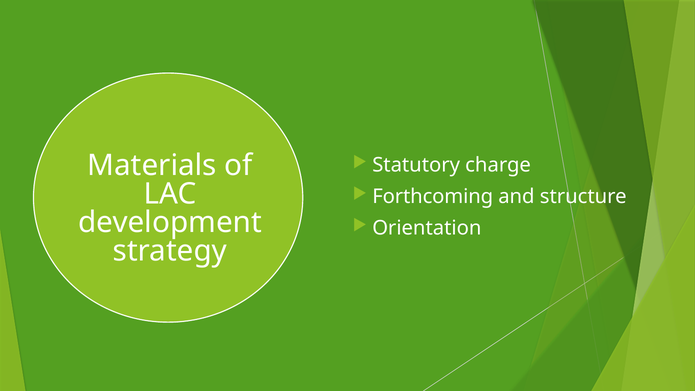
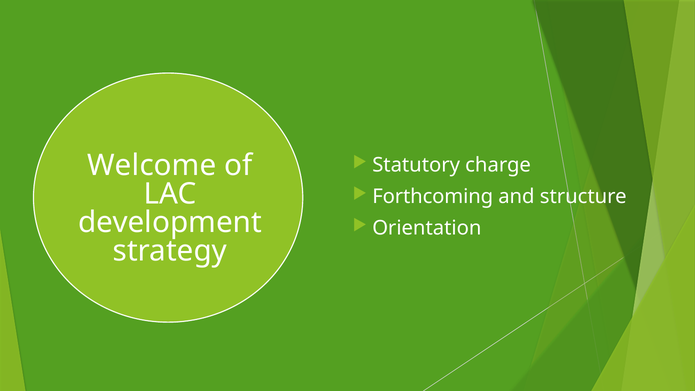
Materials: Materials -> Welcome (152, 166)
